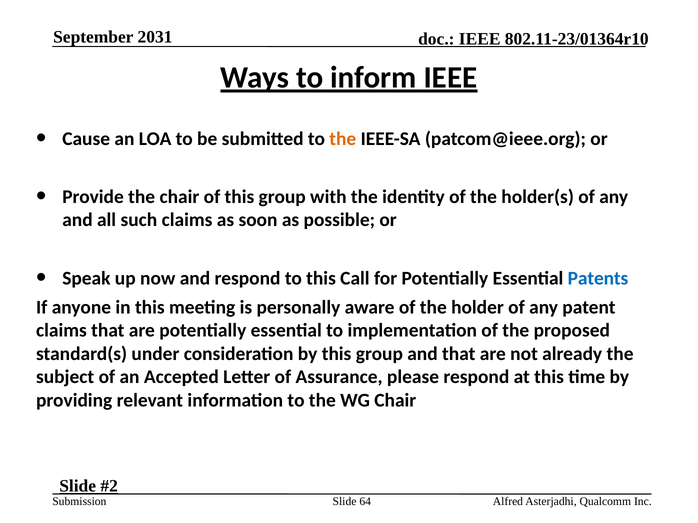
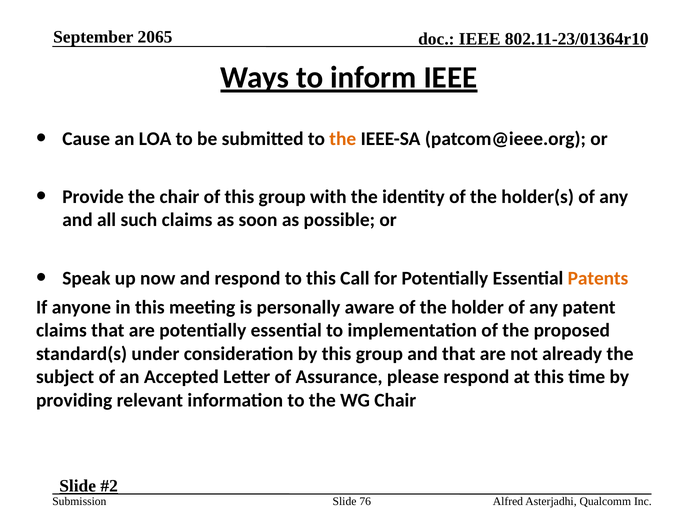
2031: 2031 -> 2065 (155, 37)
Patents colour: blue -> orange (598, 278)
64: 64 -> 76 (365, 502)
